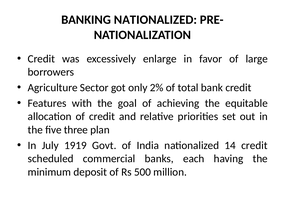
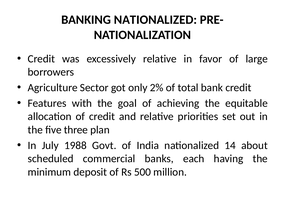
excessively enlarge: enlarge -> relative (160, 59)
1919: 1919 -> 1988 (75, 145)
14 credit: credit -> about (254, 145)
